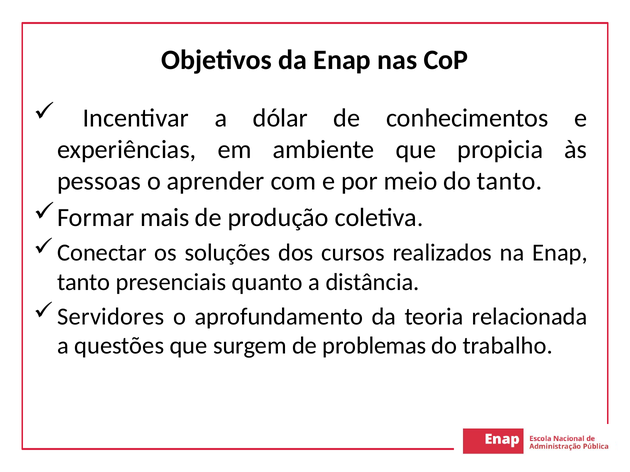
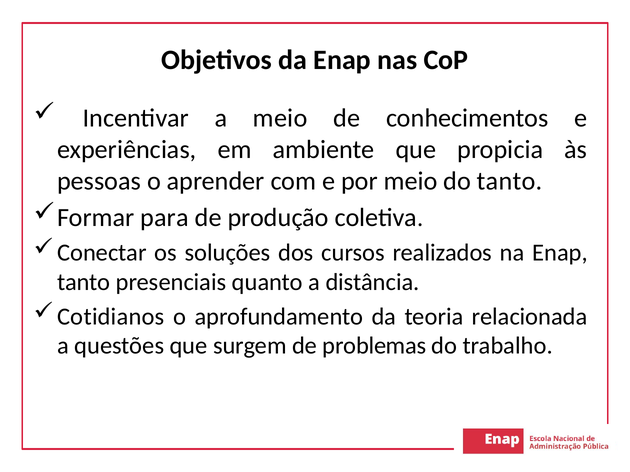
a dólar: dólar -> meio (280, 118)
mais: mais -> para (165, 218)
Servidores: Servidores -> Cotidianos (111, 317)
